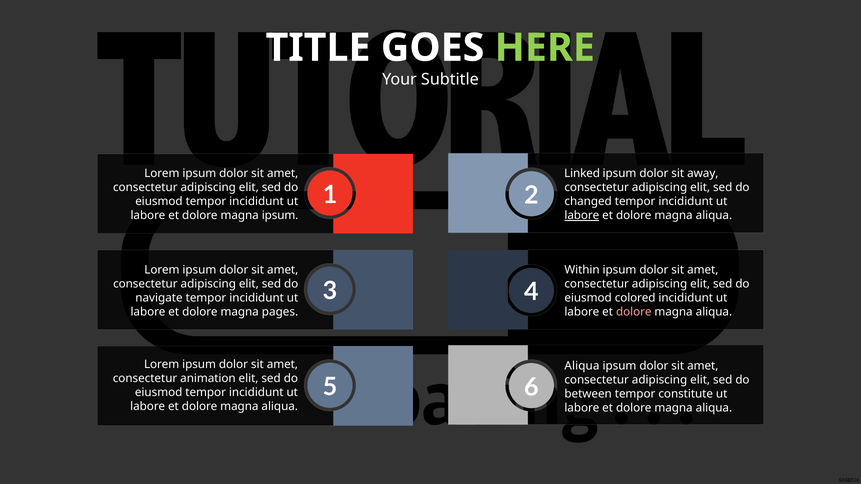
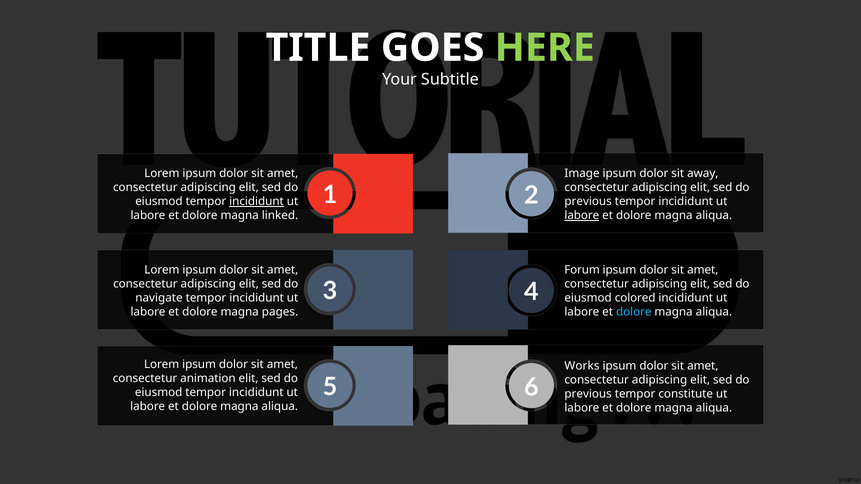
Linked: Linked -> Image (582, 174)
incididunt underline: none -> present (257, 202)
changed: changed -> previous (588, 202)
magna ipsum: ipsum -> linked (280, 216)
Within: Within -> Forum (582, 270)
dolore colour: pink -> light blue (634, 312)
Aliqua: Aliqua -> Works (582, 366)
between: between -> previous (588, 394)
